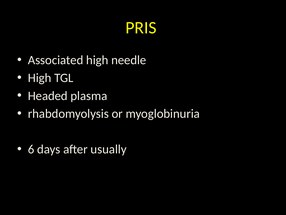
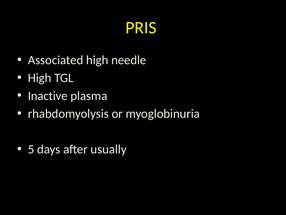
Headed: Headed -> Inactive (48, 96)
6: 6 -> 5 (31, 149)
